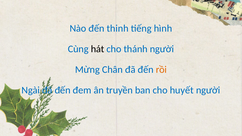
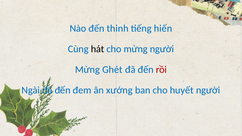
hình: hình -> hiến (163, 28)
cho thánh: thánh -> mừng (136, 49)
Chân: Chân -> Ghét (112, 70)
rồi colour: orange -> red (161, 70)
truyền: truyền -> xướng (119, 90)
